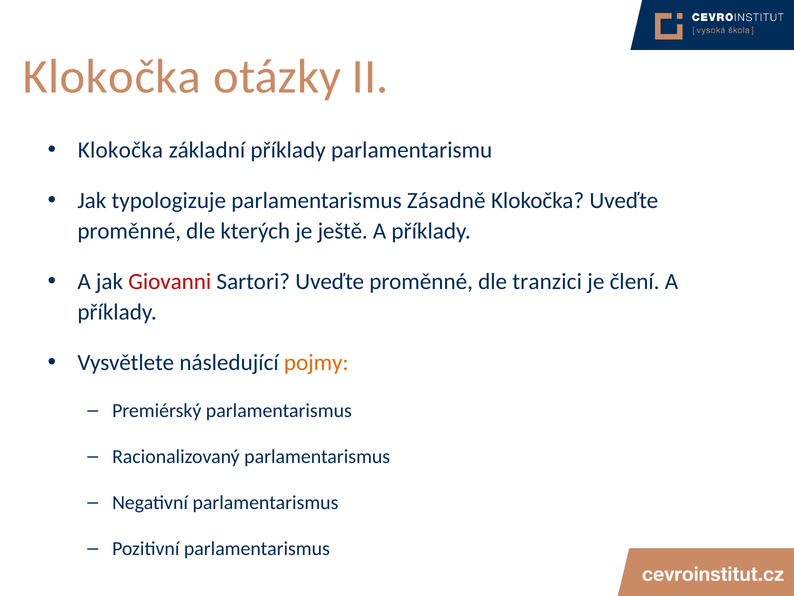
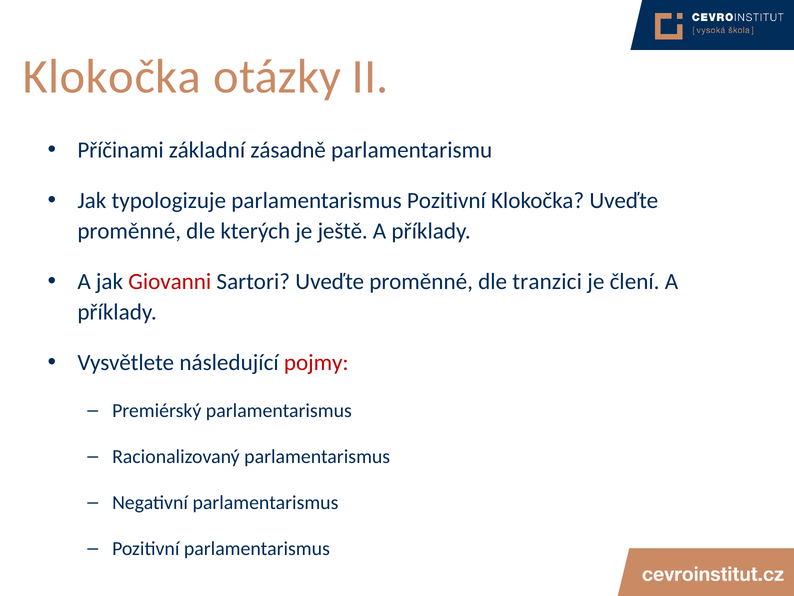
Klokočka: Klokočka -> Příčinami (121, 150)
základní příklady: příklady -> zásadně (288, 150)
parlamentarismus Zásadně: Zásadně -> Pozitivní (446, 201)
pojmy colour: orange -> red (316, 362)
